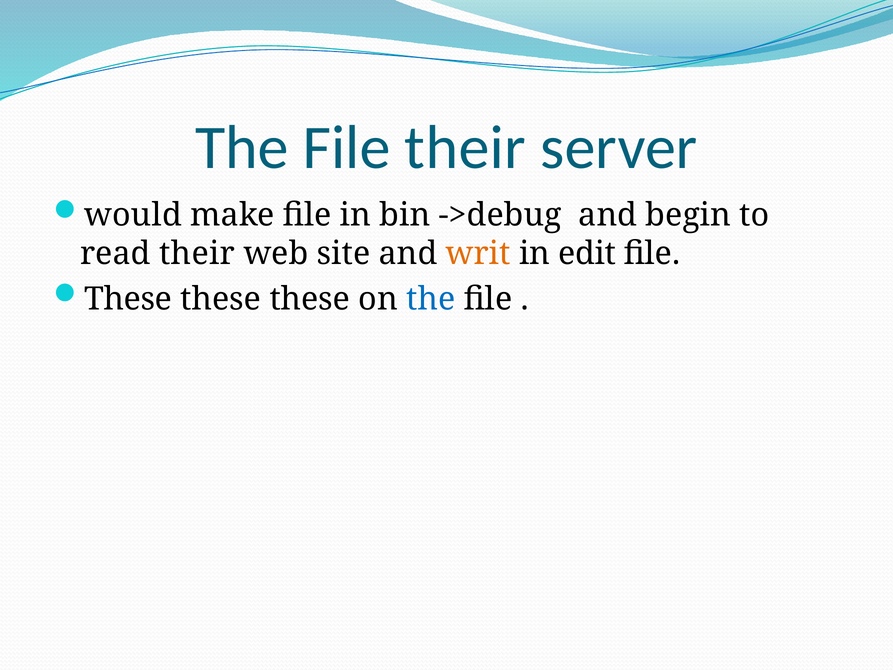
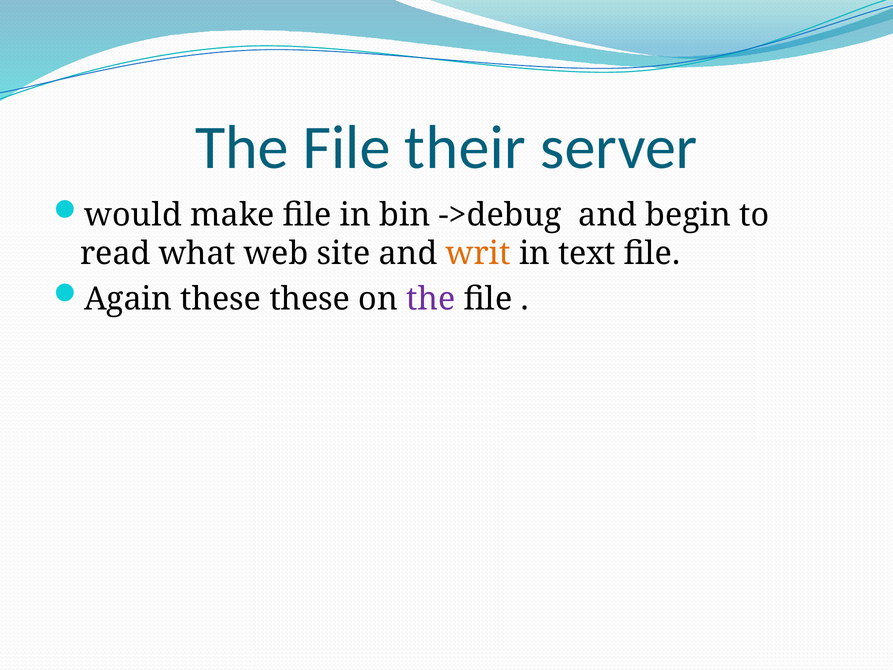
read their: their -> what (197, 254)
edit: edit -> text (587, 254)
These: These -> Again (128, 299)
the colour: blue -> purple (431, 299)
